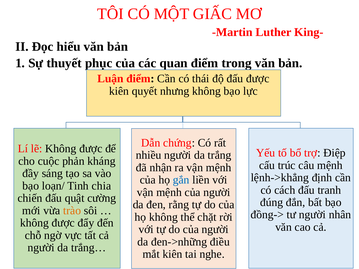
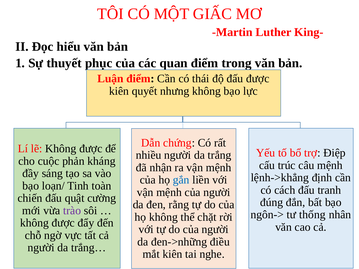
chia: chia -> toàn (101, 186)
trào colour: orange -> purple (72, 211)
đồng->: đồng-> -> ngôn-> (267, 215)
tư người: người -> thống (312, 215)
